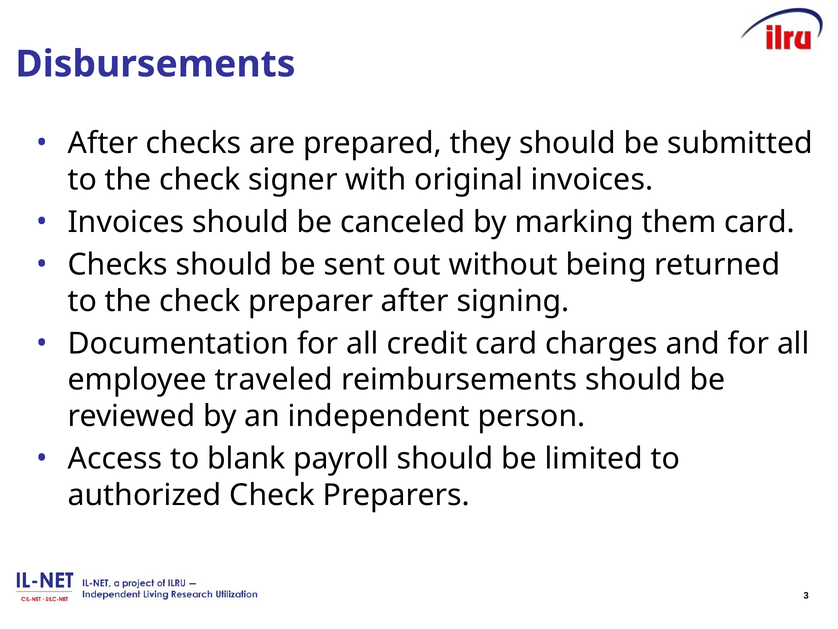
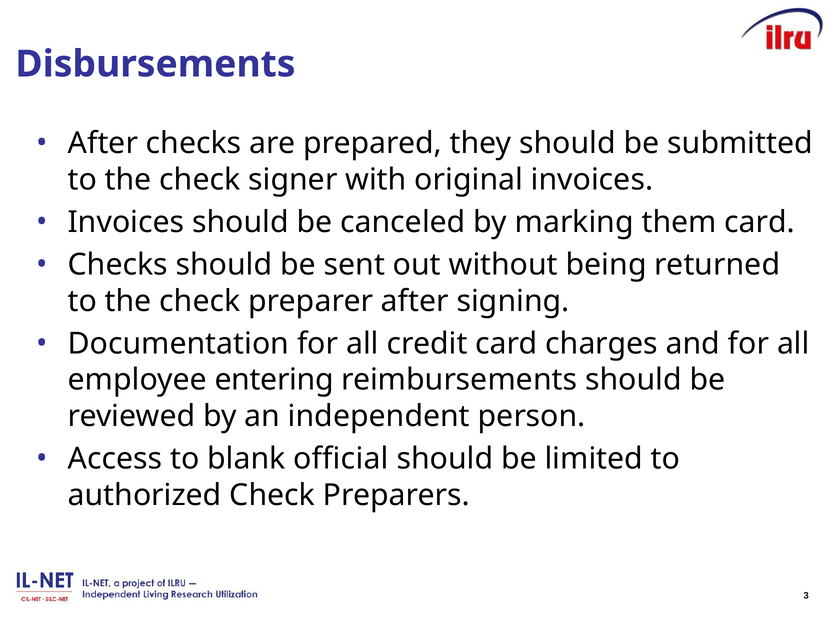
traveled: traveled -> entering (274, 380)
payroll: payroll -> official (341, 459)
